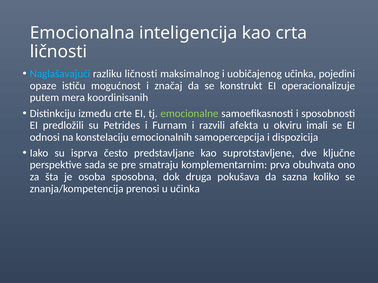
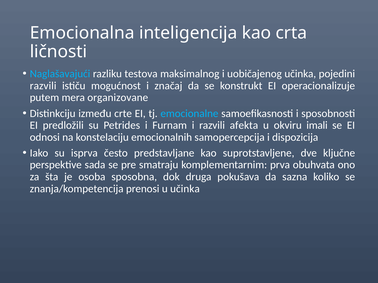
razliku ličnosti: ličnosti -> testova (141, 74)
opaze: opaze -> razvili (43, 86)
koordinisanih: koordinisanih -> organizovane (118, 98)
emocionalne colour: light green -> light blue (189, 114)
